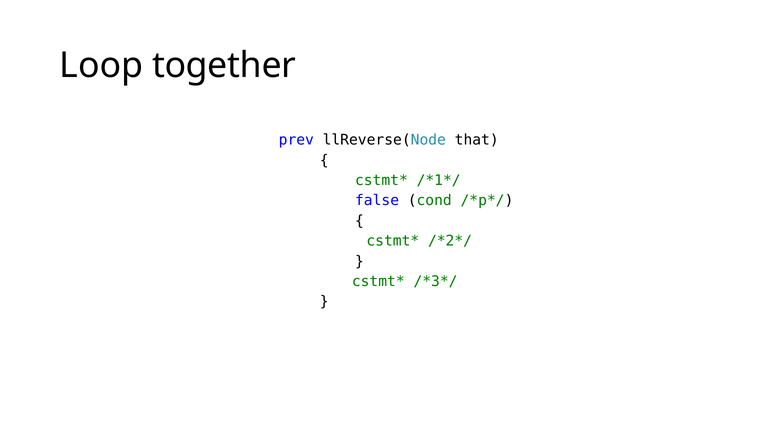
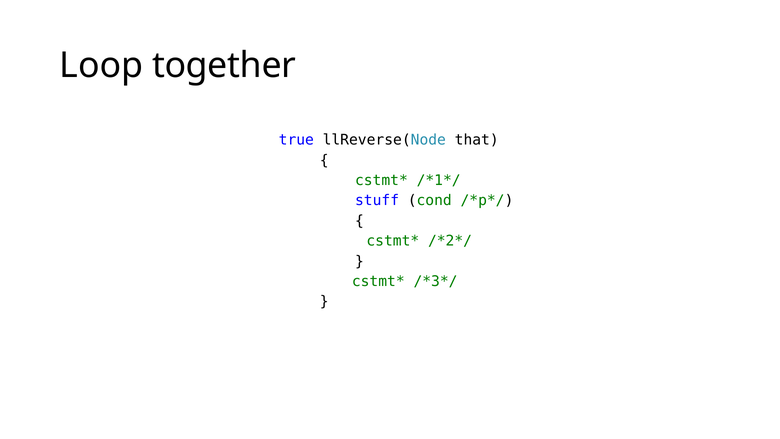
prev: prev -> true (296, 140)
false: false -> stuff (377, 201)
